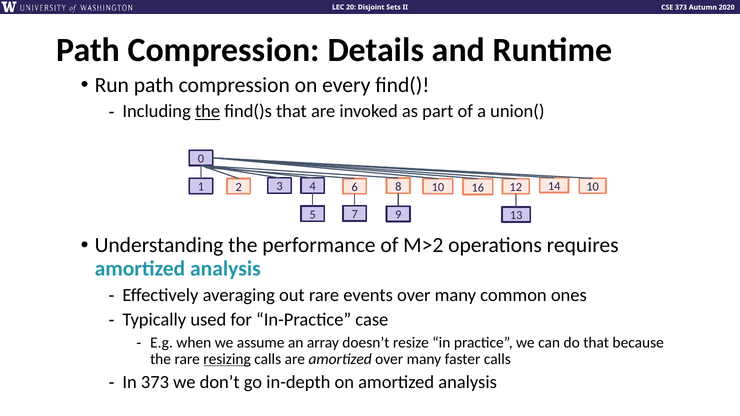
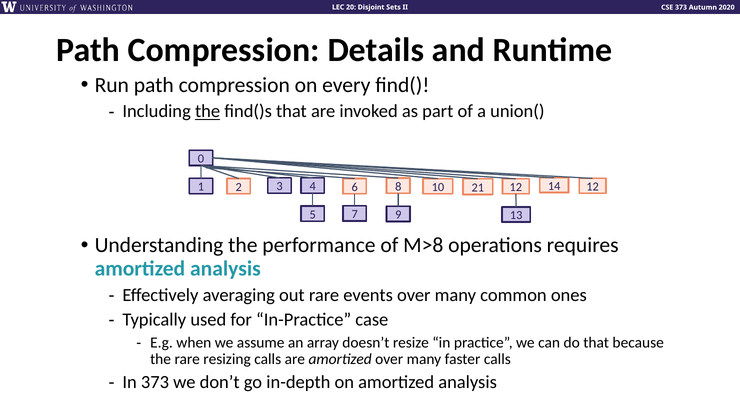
14 10: 10 -> 12 (593, 187)
16: 16 -> 21 (478, 188)
M>2: M>2 -> M>8 (423, 246)
resizing underline: present -> none (227, 359)
